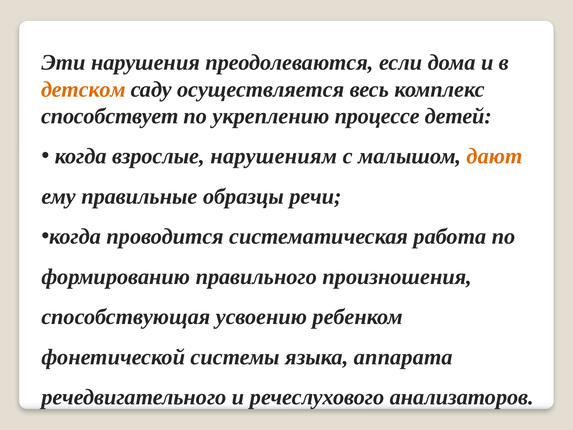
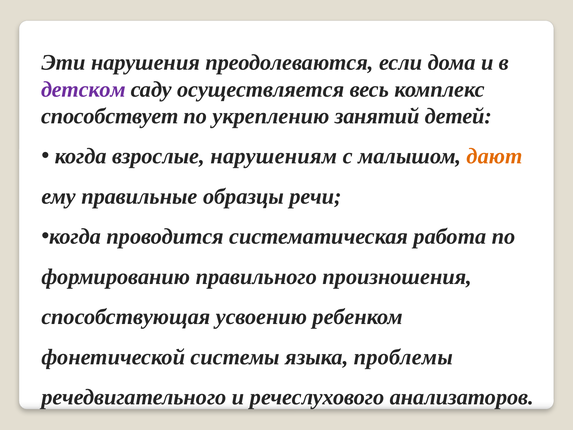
детском colour: orange -> purple (83, 89)
процессе: процессе -> занятий (377, 116)
аппарата: аппарата -> проблемы (403, 357)
